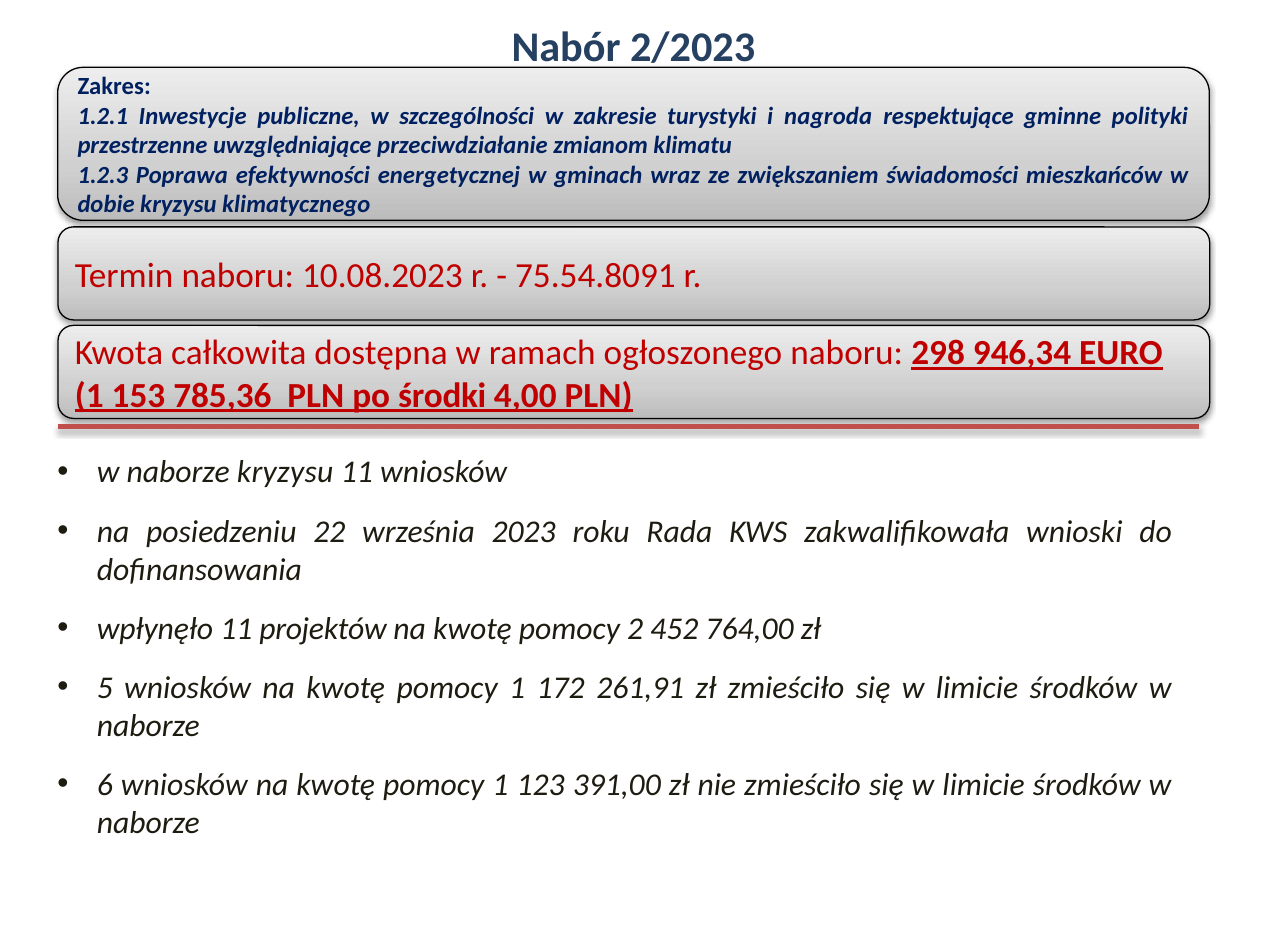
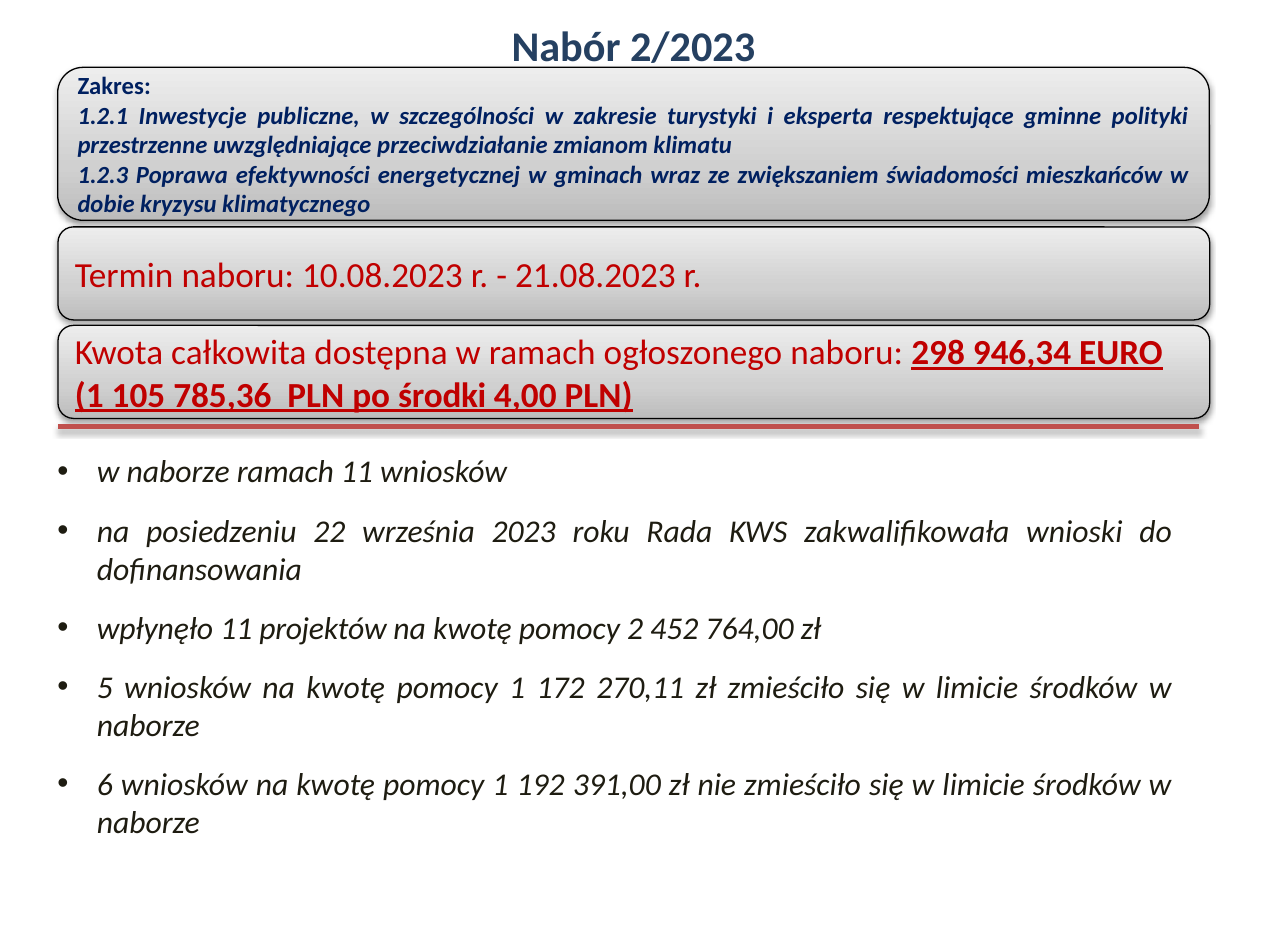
nagroda: nagroda -> eksperta (828, 116)
75.54.8091: 75.54.8091 -> 21.08.2023 (595, 276)
153: 153 -> 105 (138, 396)
naborze kryzysu: kryzysu -> ramach (285, 473)
261,91: 261,91 -> 270,11 (640, 688)
123: 123 -> 192 (541, 785)
